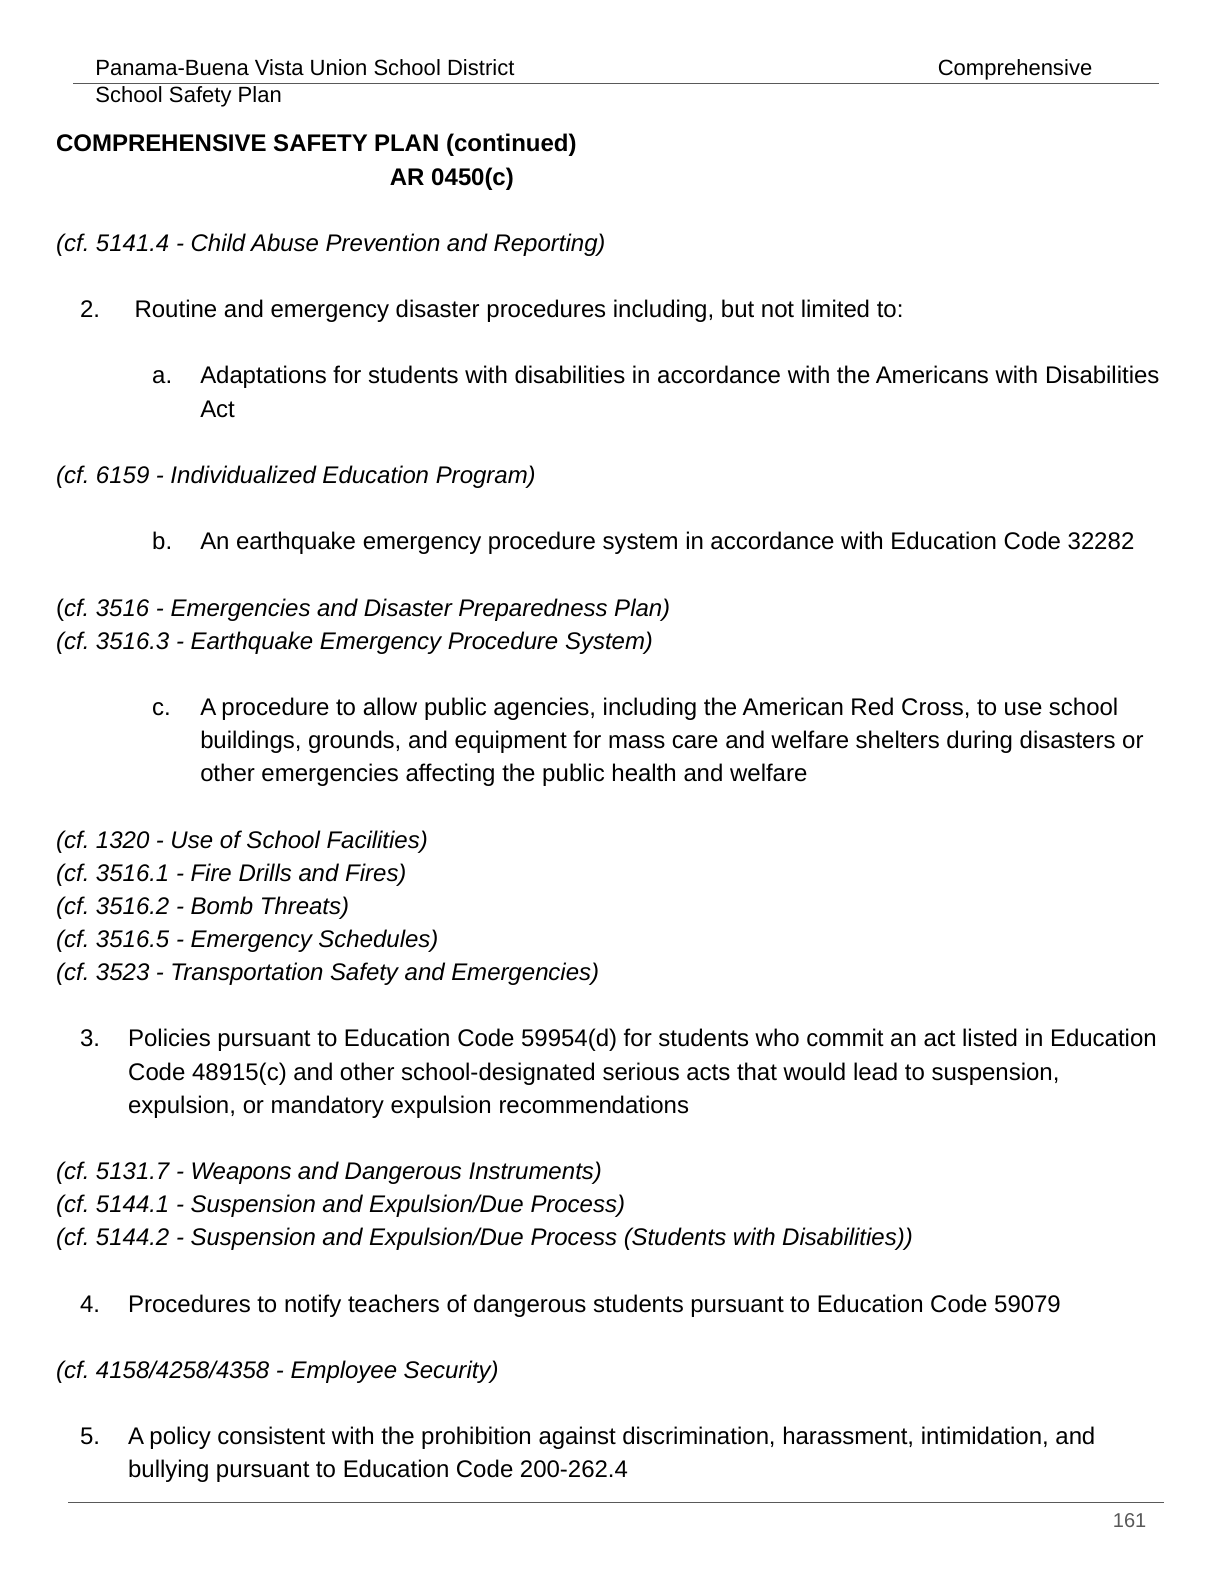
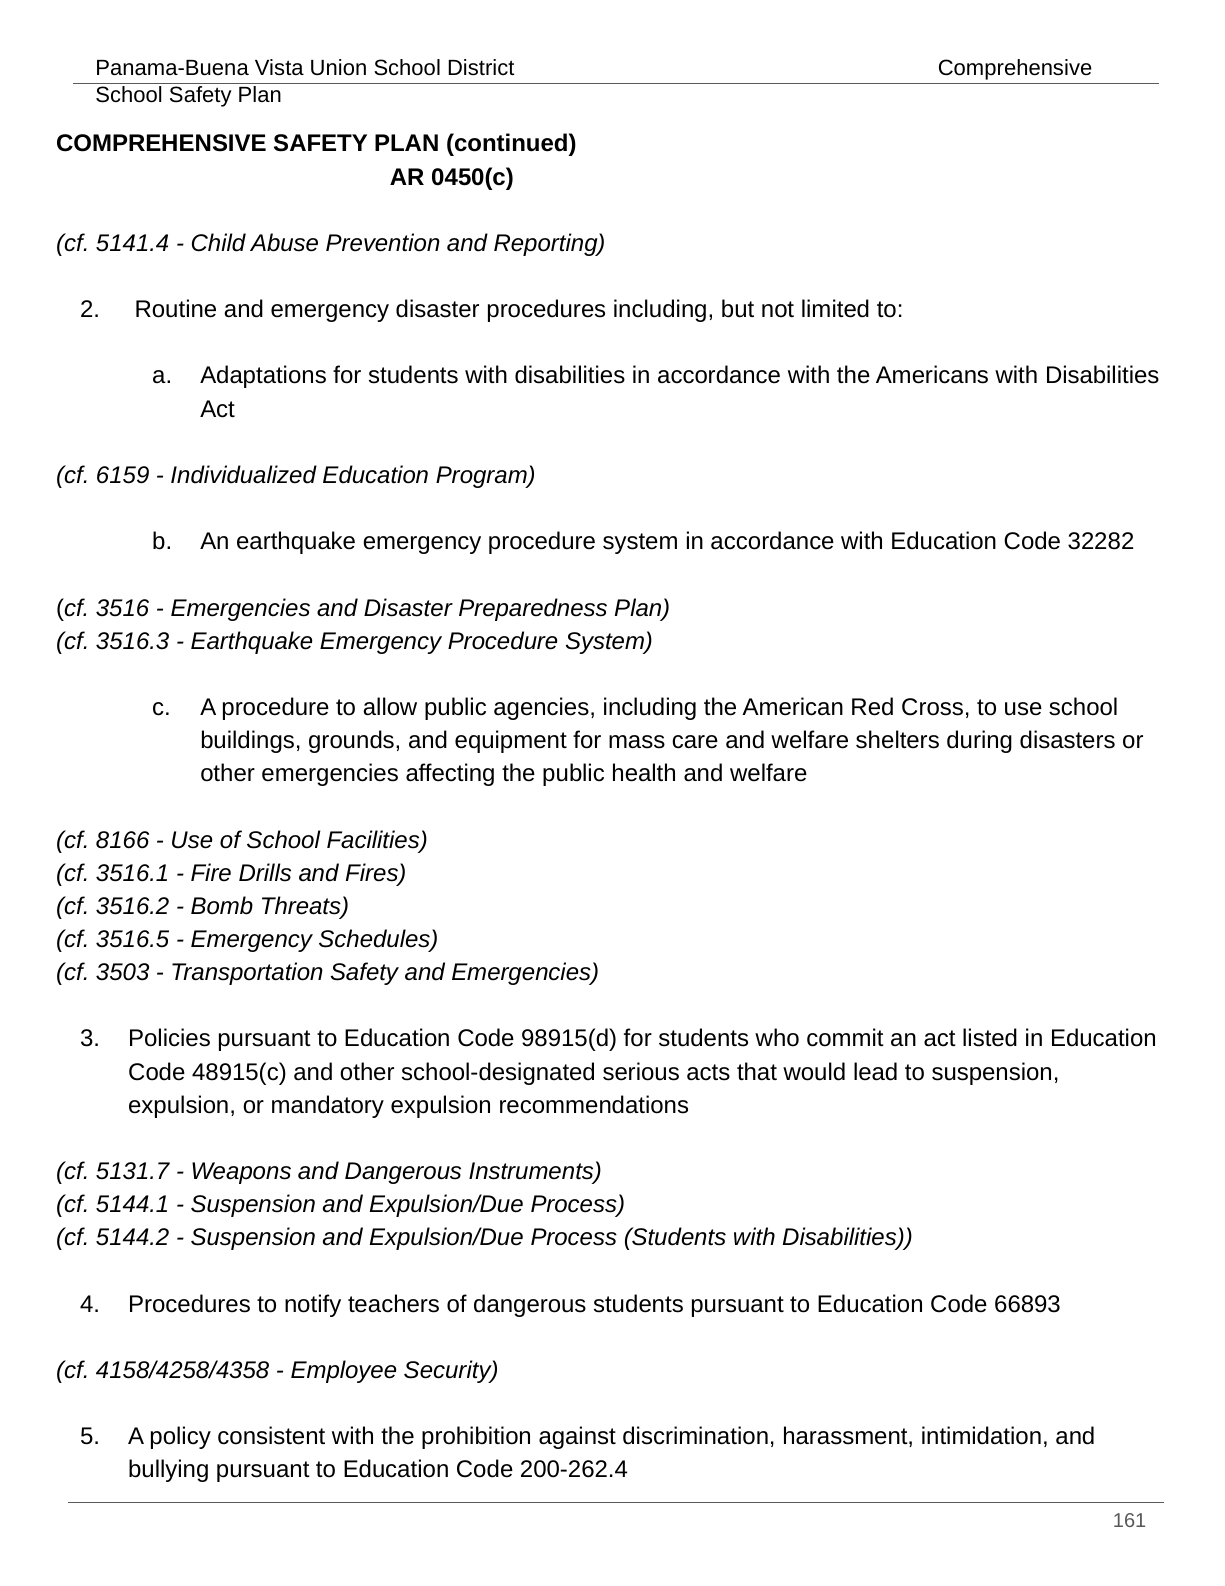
1320: 1320 -> 8166 (123, 840)
3523: 3523 -> 3503 (123, 972)
59954(d: 59954(d -> 98915(d (569, 1039)
59079: 59079 -> 66893 (1028, 1304)
